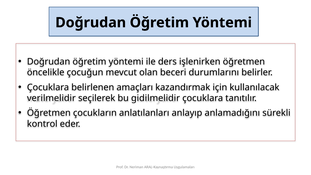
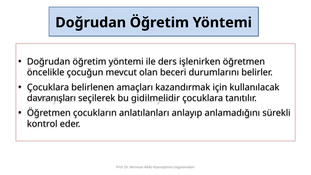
verilmelidir: verilmelidir -> davranışları (51, 98)
